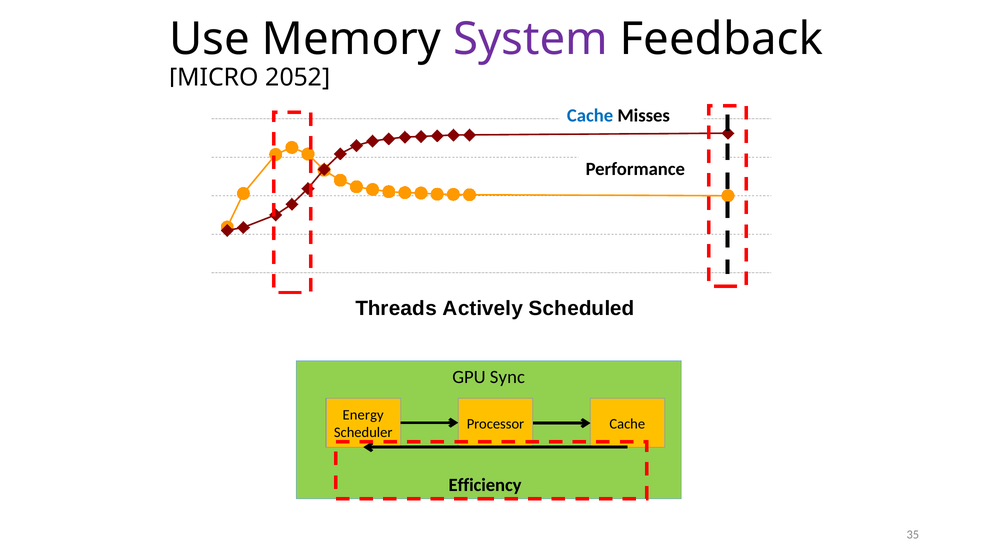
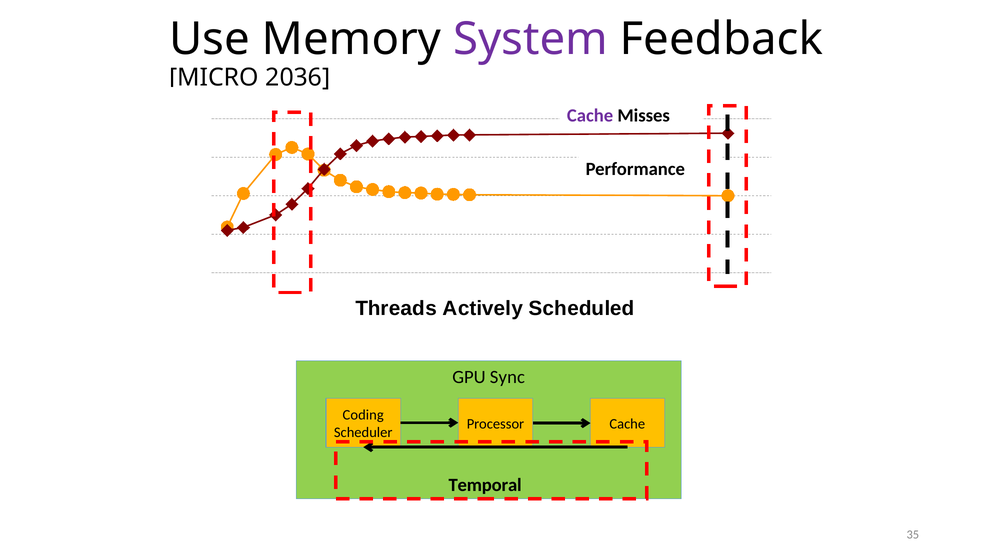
2052: 2052 -> 2036 (298, 77)
Cache colour: blue -> purple (590, 116)
Energy: Energy -> Coding (363, 415)
Efficiency: Efficiency -> Temporal (485, 485)
